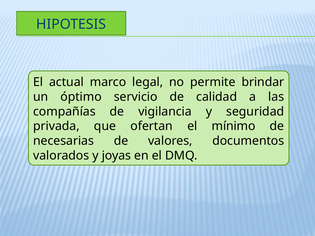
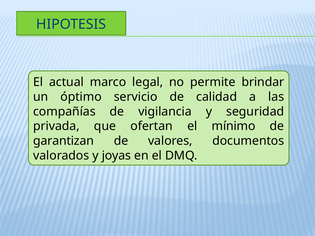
necesarias: necesarias -> garantizan (64, 141)
